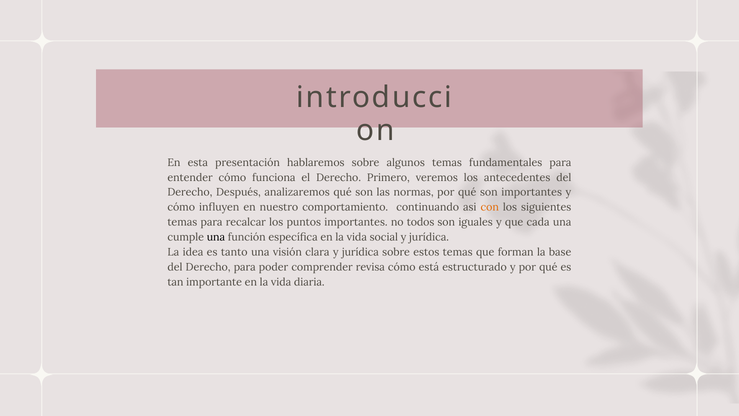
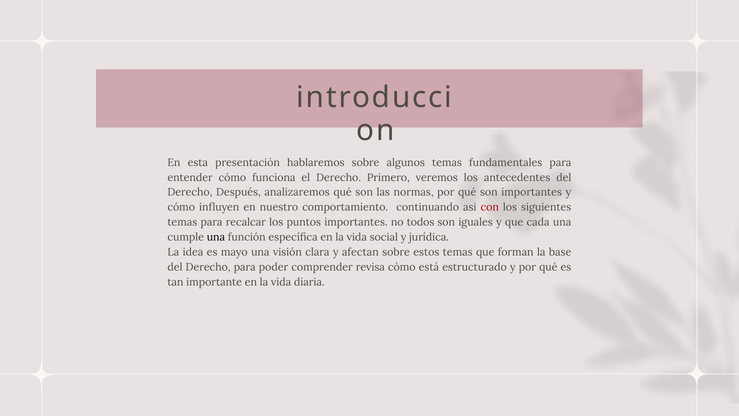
con colour: orange -> red (490, 207)
tanto: tanto -> mayo (234, 252)
clara y jurídica: jurídica -> afectan (360, 252)
